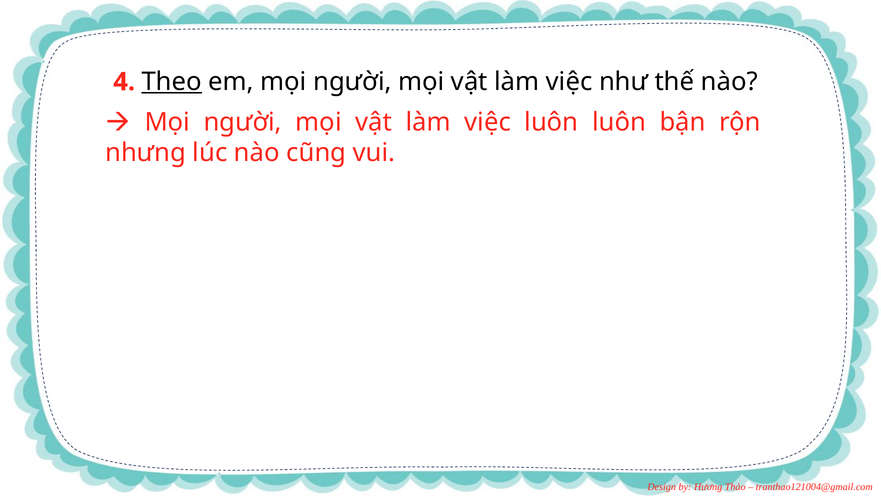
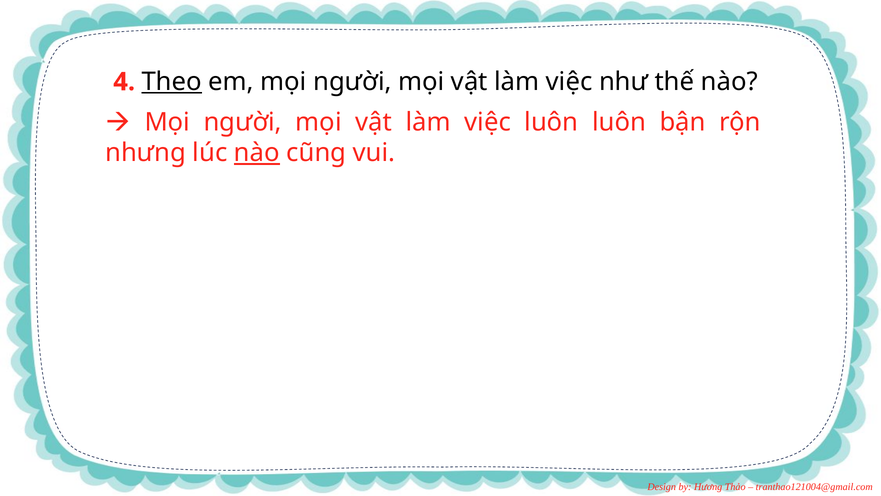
nào underline: none -> present (257, 153)
